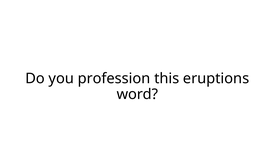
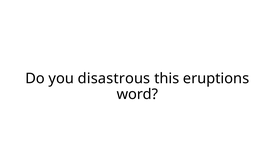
profession: profession -> disastrous (114, 78)
